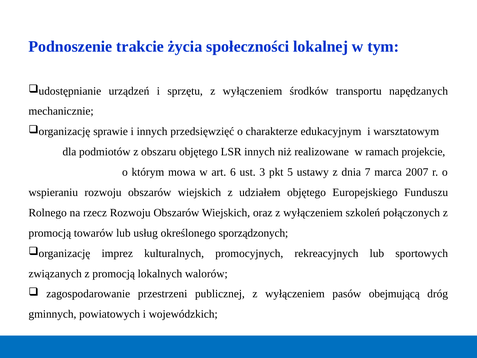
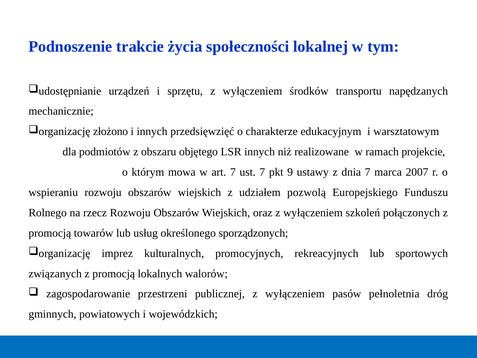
sprawie: sprawie -> złożono (111, 131)
art 6: 6 -> 7 (233, 172)
ust 3: 3 -> 7 (262, 172)
5: 5 -> 9 (290, 172)
udziałem objętego: objętego -> pozwolą (306, 192)
obejmującą: obejmującą -> pełnoletnia (394, 294)
